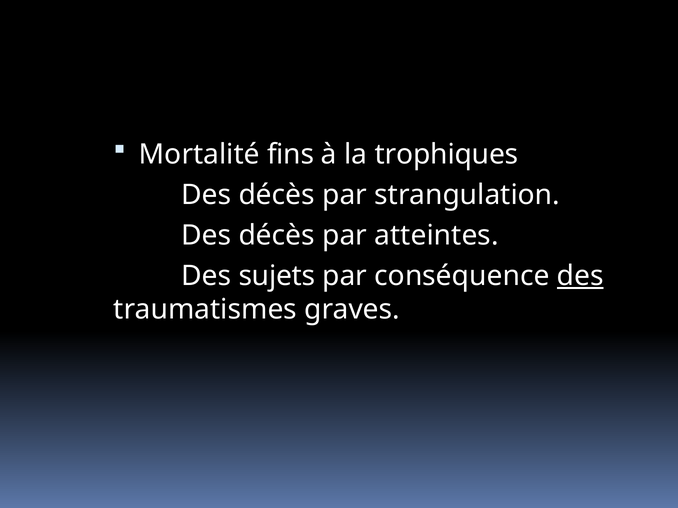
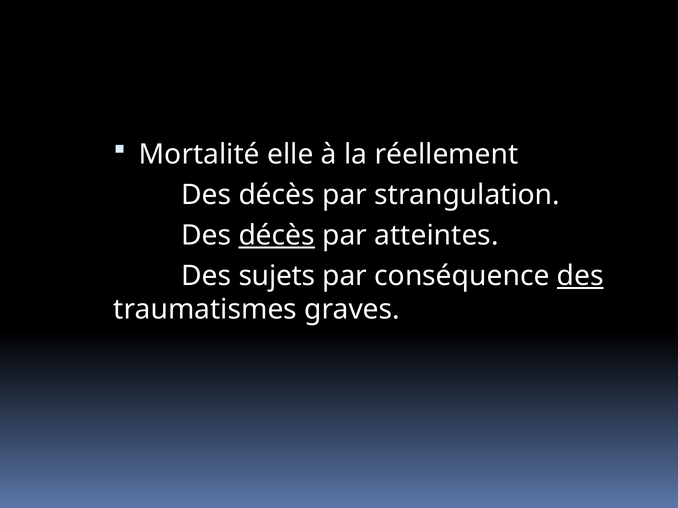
fins: fins -> elle (290, 155)
trophiques: trophiques -> réellement (446, 155)
décès underline: none -> present (277, 236)
